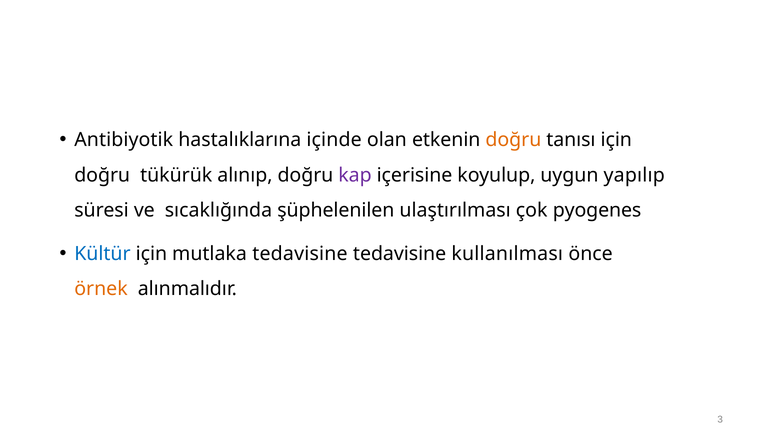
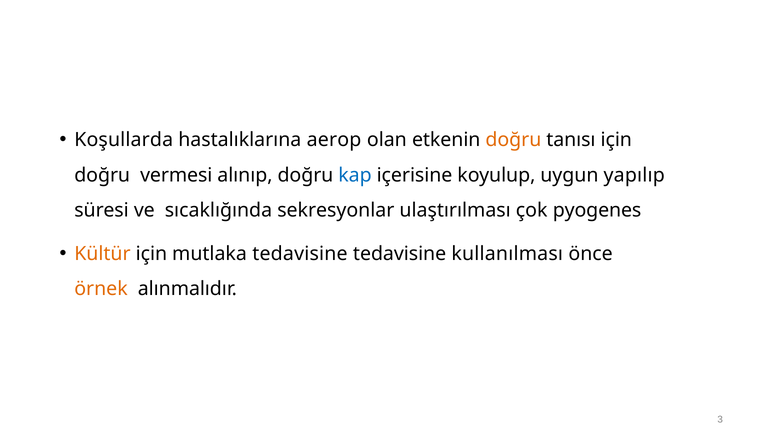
Antibiyotik: Antibiyotik -> Koşullarda (124, 140)
içinde: içinde -> aerop (334, 140)
tükürük: tükürük -> vermesi (176, 175)
kap colour: purple -> blue (355, 175)
şüphelenilen: şüphelenilen -> sekresyonlar (336, 210)
Kültür colour: blue -> orange (102, 254)
